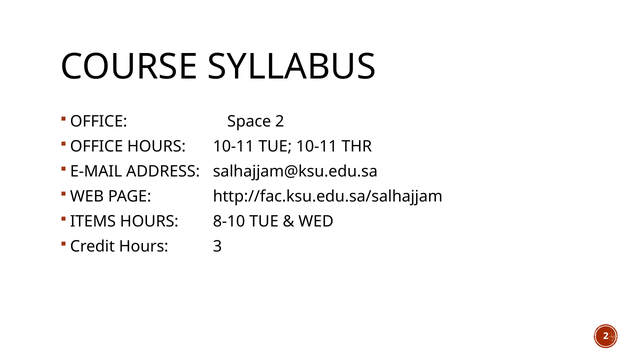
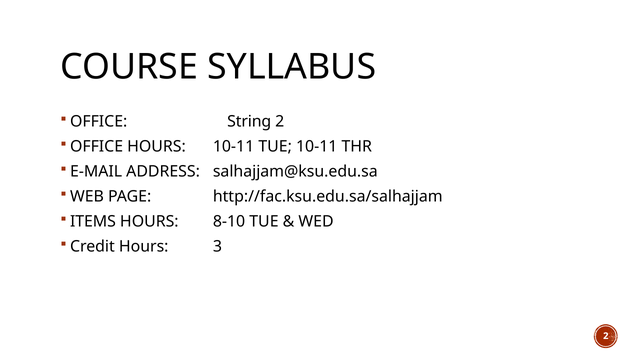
Space: Space -> String (249, 121)
